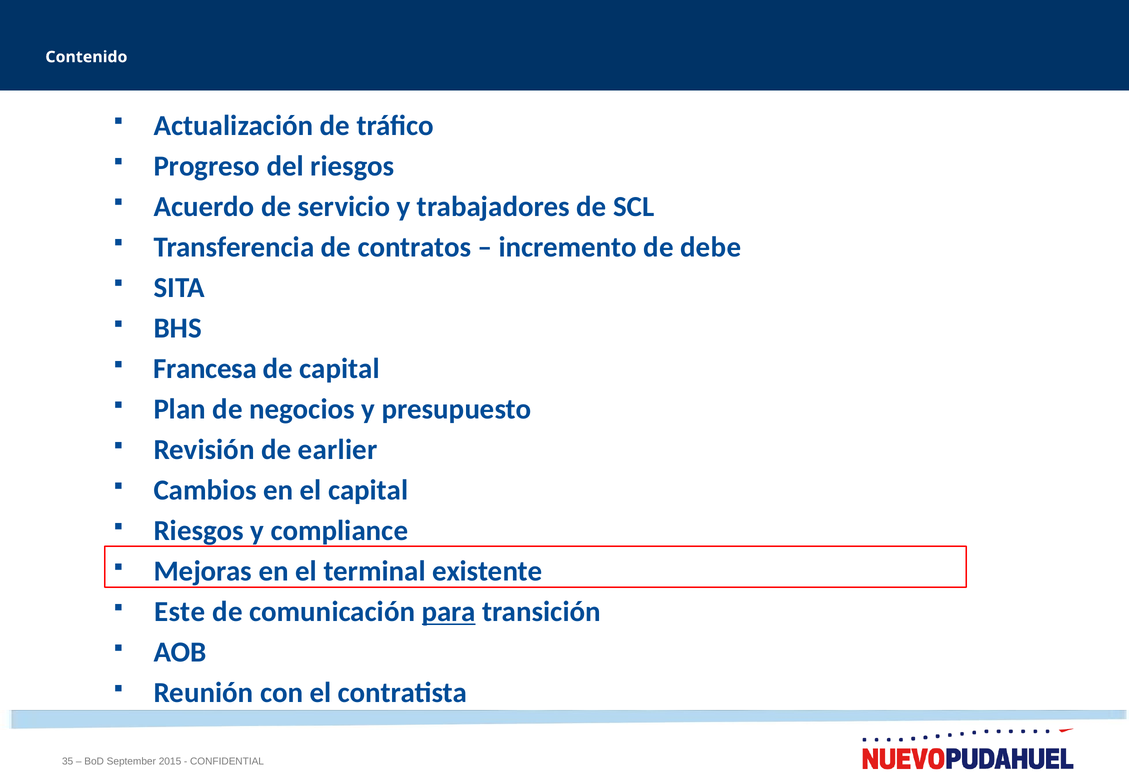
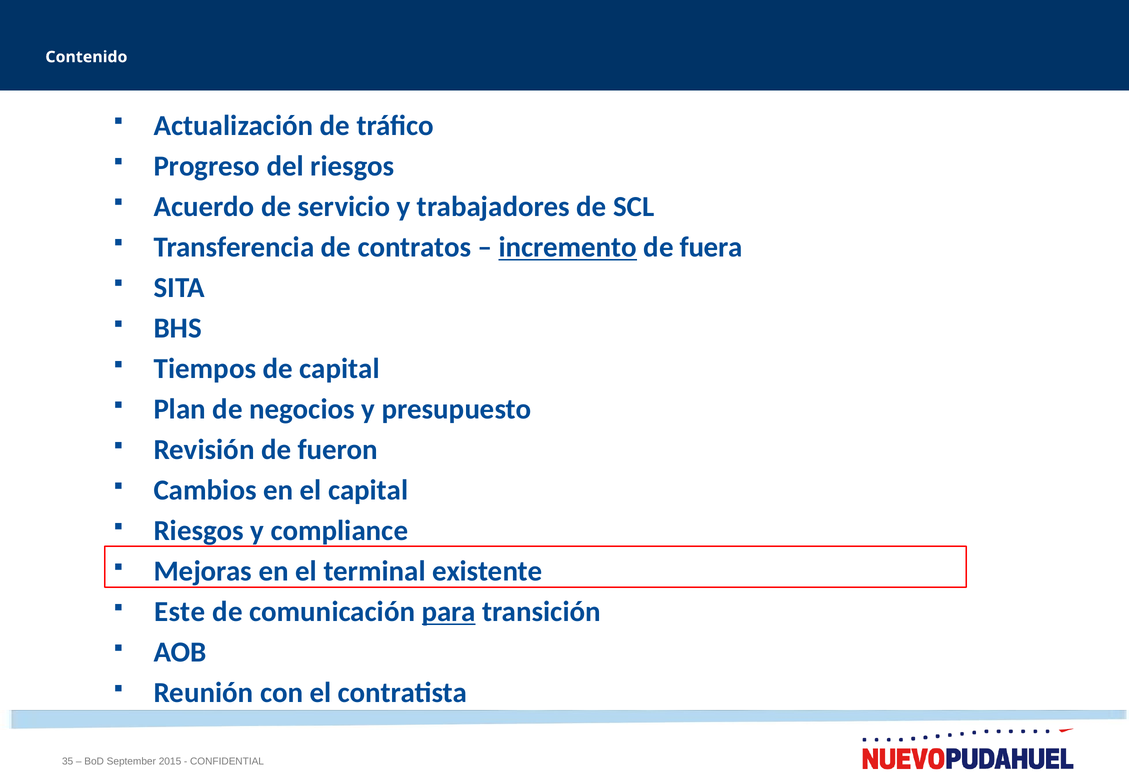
incremento underline: none -> present (568, 248)
debe: debe -> fuera (711, 248)
Francesa: Francesa -> Tiempos (205, 369)
earlier: earlier -> fueron (338, 450)
